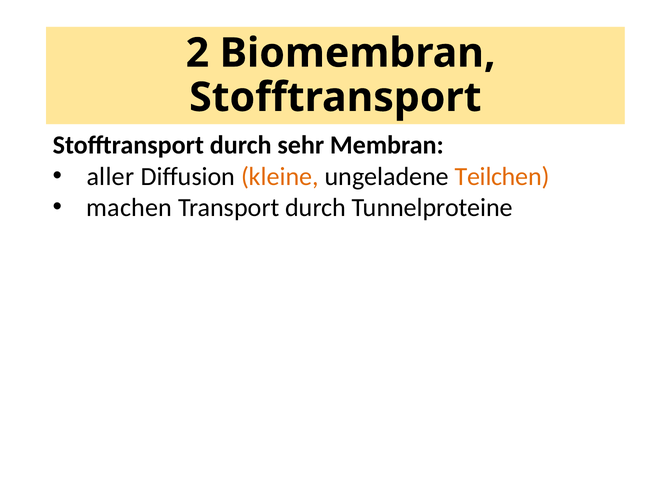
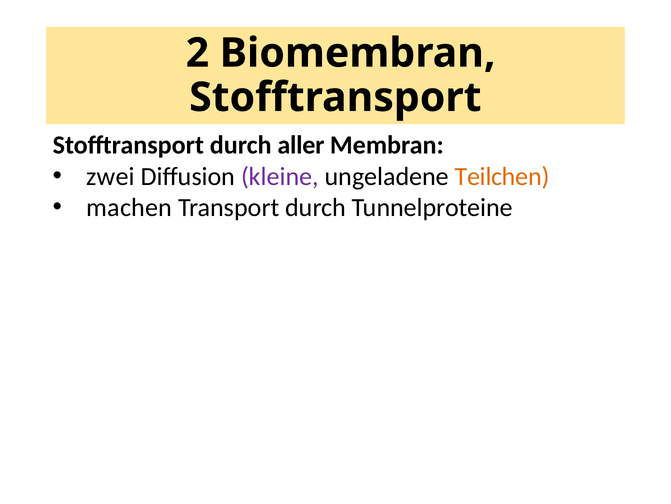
sehr: sehr -> aller (301, 145)
aller: aller -> zwei (110, 176)
kleine colour: orange -> purple (280, 176)
